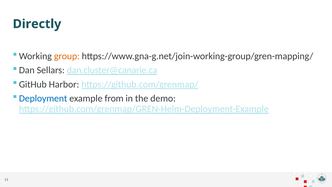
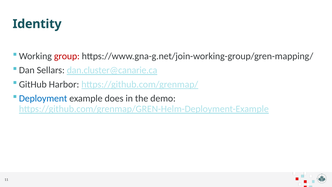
Directly: Directly -> Identity (37, 24)
group colour: orange -> red (67, 56)
from: from -> does (114, 98)
